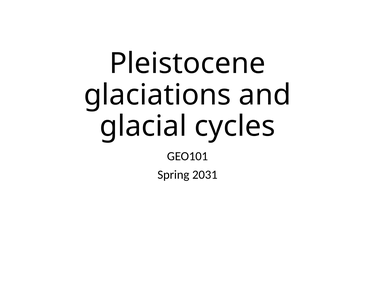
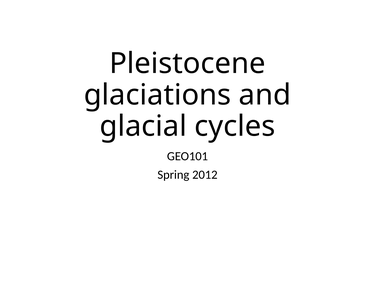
2031: 2031 -> 2012 (205, 175)
